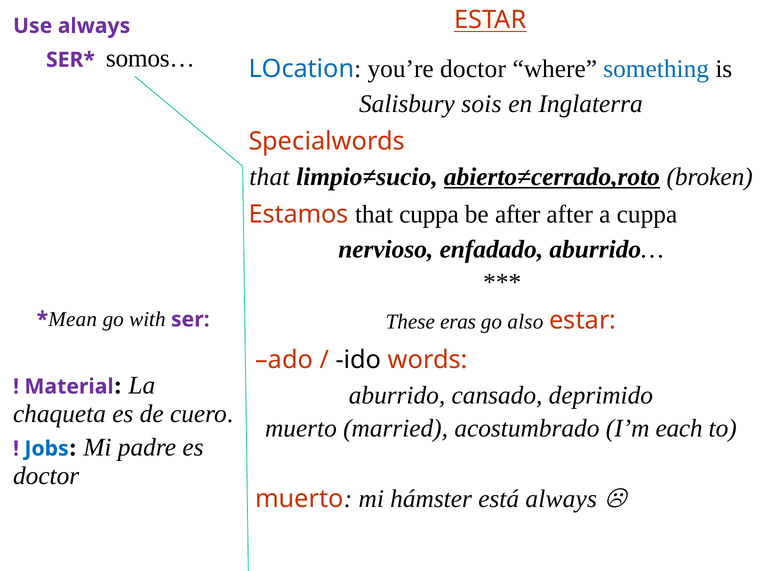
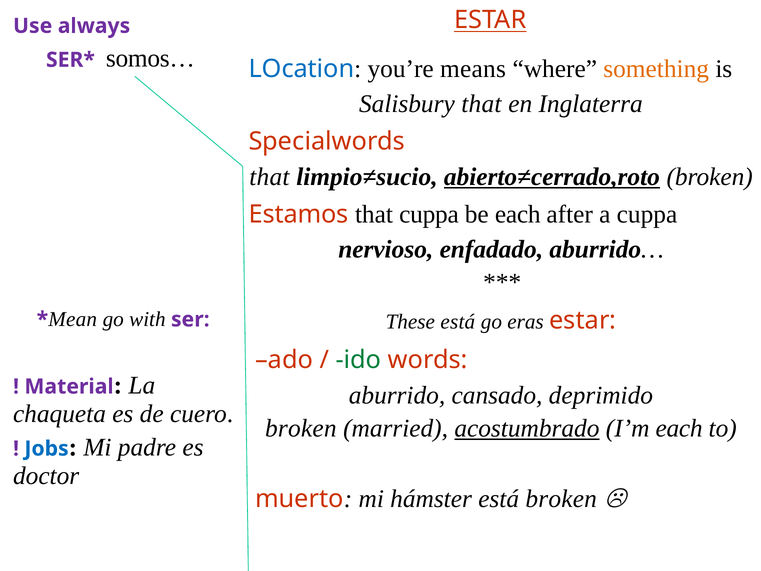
you’re doctor: doctor -> means (473, 69)
something colour: blue -> orange (656, 69)
Salisbury sois: sois -> that (481, 104)
be after: after -> each (518, 214)
These eras: eras -> está (458, 322)
also: also -> eras (526, 322)
ido colour: black -> green (358, 360)
muerto: muerto -> broken (301, 428)
acostumbrado underline: none -> present (527, 428)
está always: always -> broken (561, 499)
